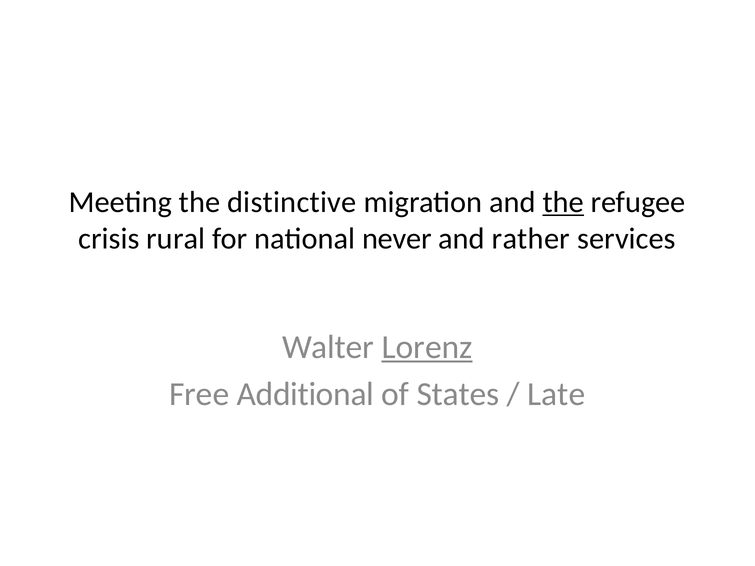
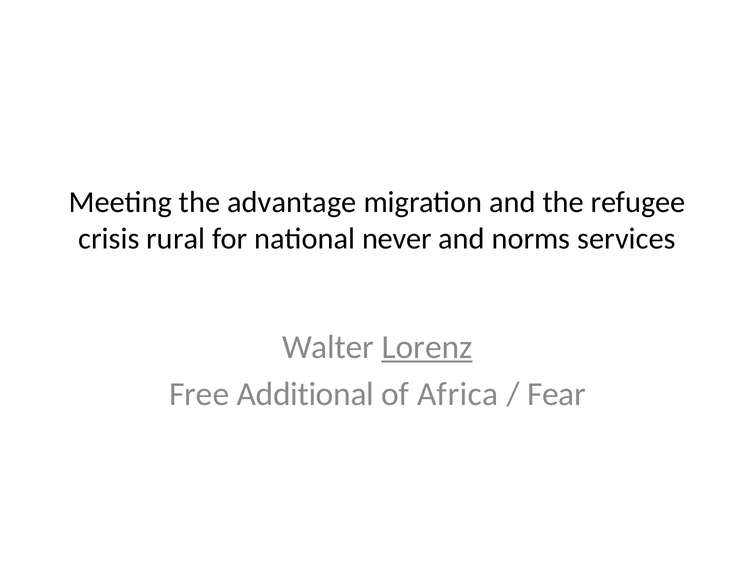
distinctive: distinctive -> advantage (292, 202)
the underline: present -> none (563, 202)
rather: rather -> norms (531, 239)
States: States -> Africa (458, 394)
Late: Late -> Fear (556, 394)
